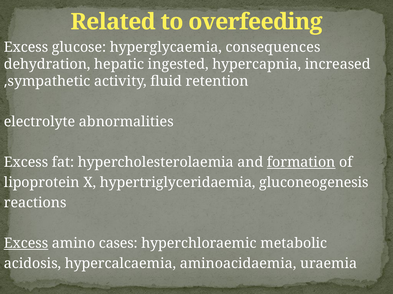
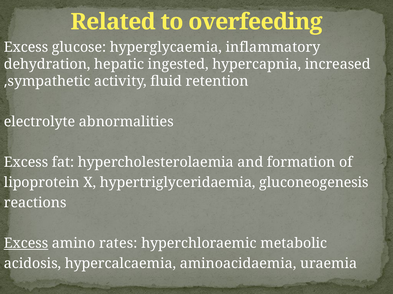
consequences: consequences -> inflammatory (273, 47)
formation underline: present -> none (301, 163)
cases: cases -> rates (118, 244)
